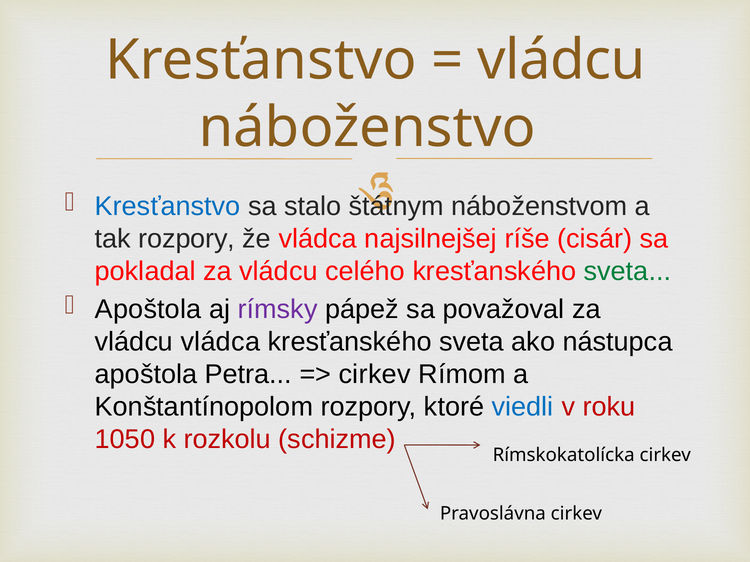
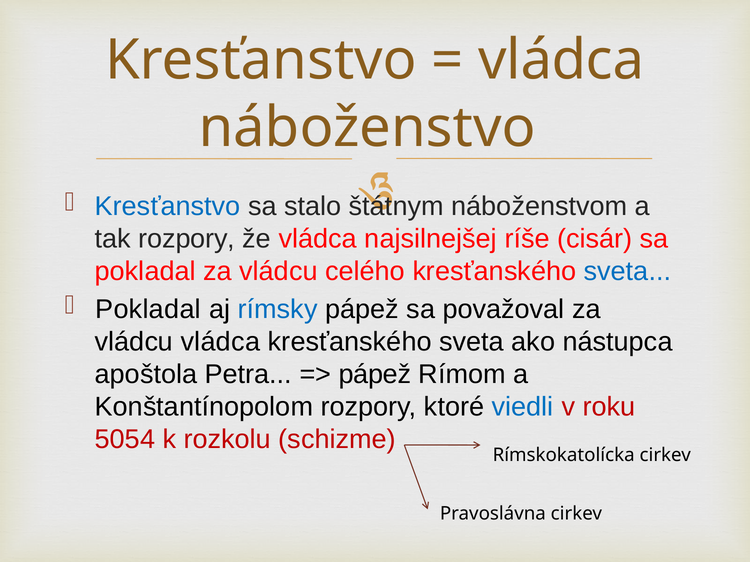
vládcu: vládcu -> vládca (561, 60)
sveta colour: green -> blue (627, 271)
Apoštola: Apoštola -> Pokladal (148, 309)
rímsky colour: purple -> blue (278, 309)
cirkev: cirkev -> pápež (375, 375)
1050: 1050 -> 5054 (125, 440)
